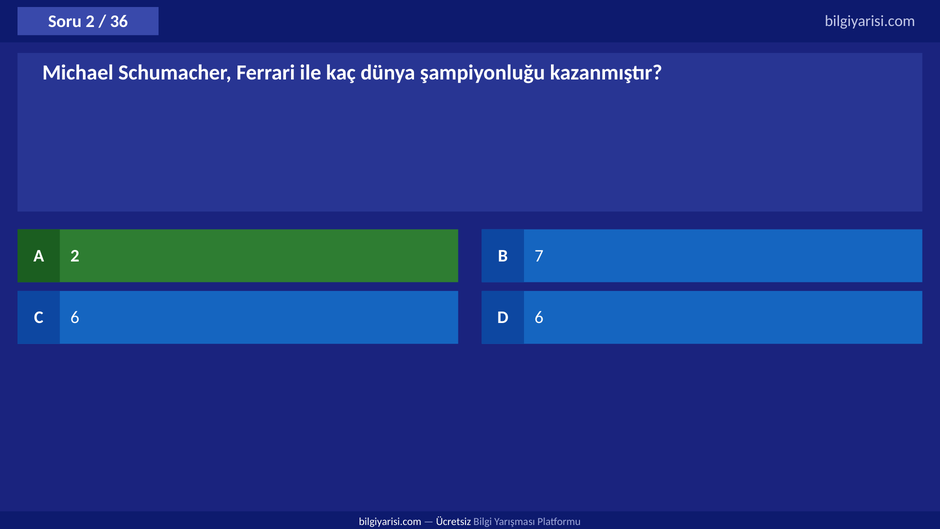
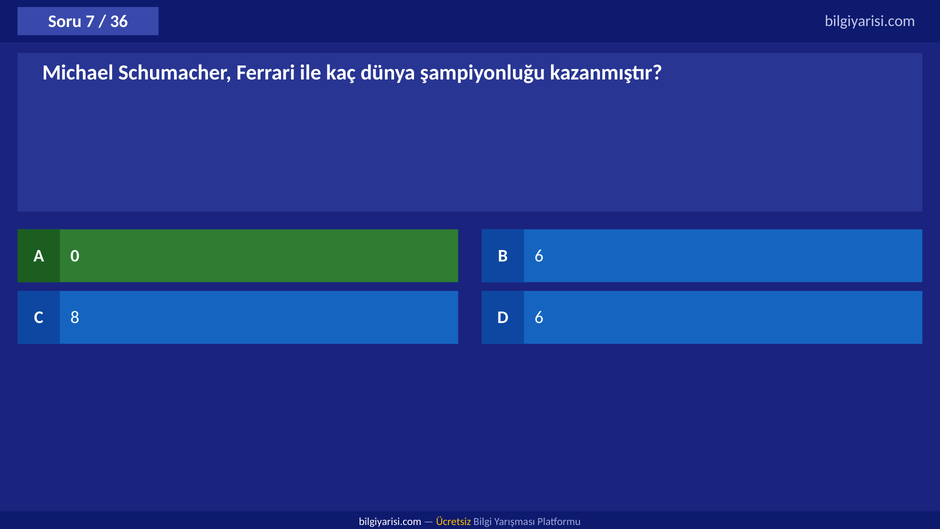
Soru 2: 2 -> 7 (90, 21)
A 2: 2 -> 0 (75, 256)
B 7: 7 -> 6 (539, 256)
C 6: 6 -> 8 (75, 317)
Ücretsiz colour: white -> yellow (454, 521)
